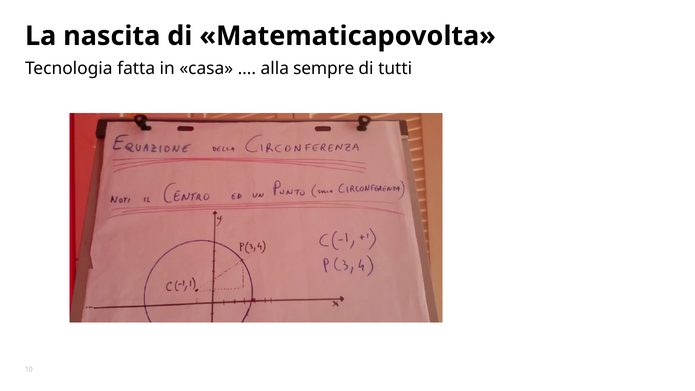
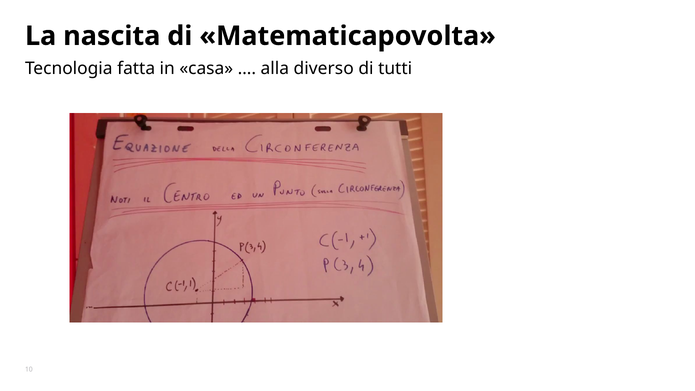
sempre: sempre -> diverso (324, 69)
